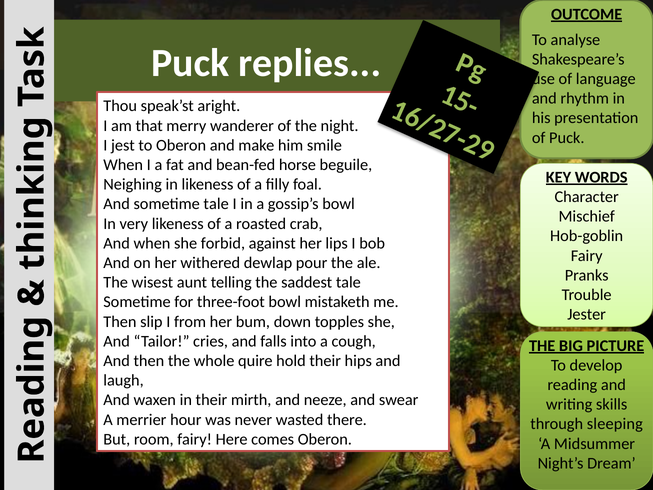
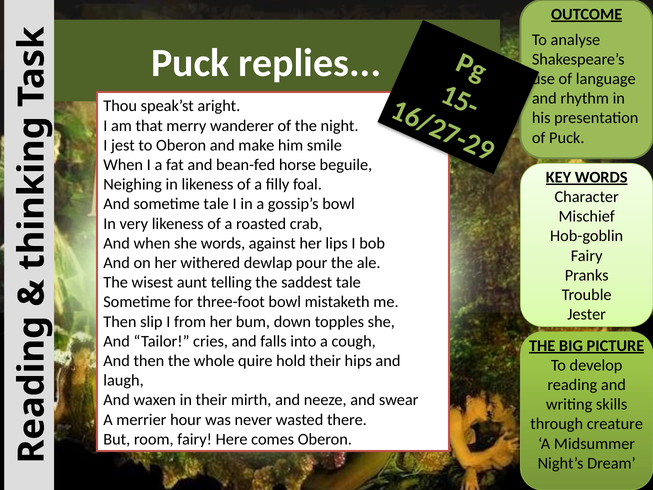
she forbid: forbid -> words (223, 243)
sleeping: sleeping -> creature (615, 424)
